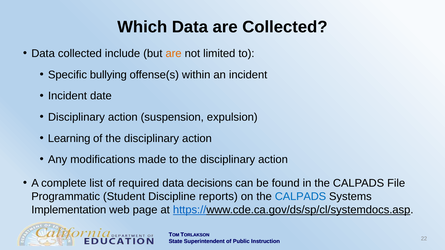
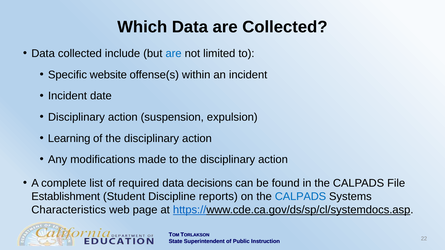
are colour: orange -> blue (174, 54)
bullying: bullying -> website (108, 75)
Programmatic: Programmatic -> Establishment (66, 197)
Implementation: Implementation -> Characteristics (69, 210)
